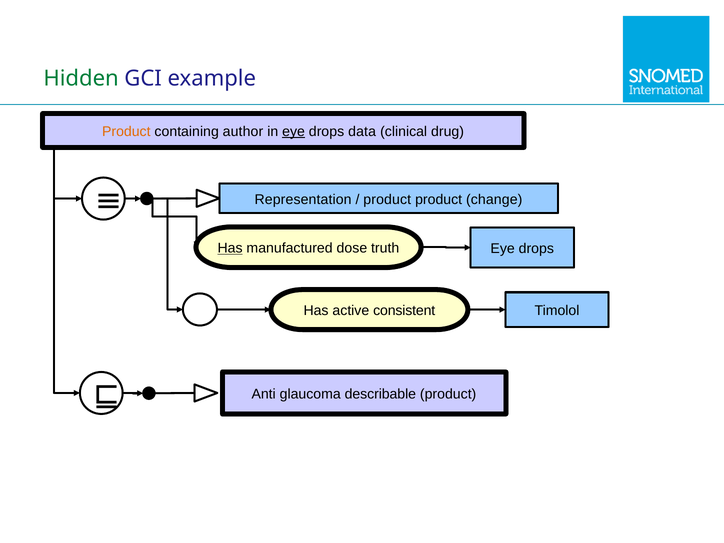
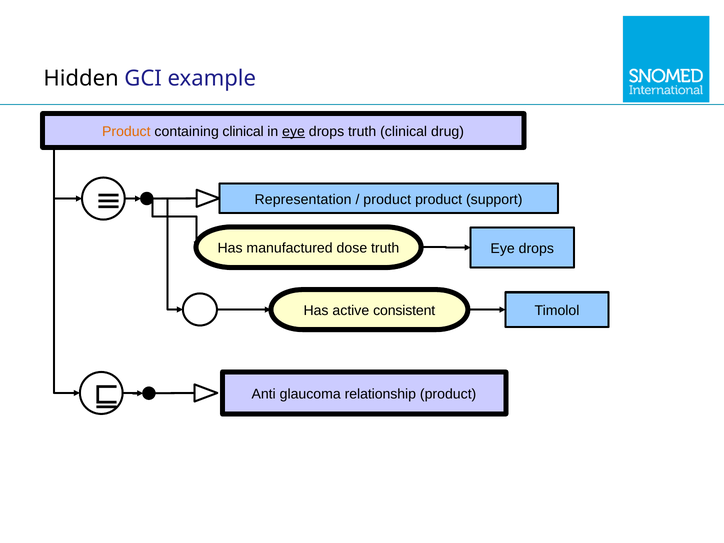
Hidden colour: green -> black (81, 79)
containing author: author -> clinical (243, 131)
drops data: data -> truth (362, 131)
change: change -> support (494, 199)
Has underline: present -> none (230, 248)
describable: describable -> relationship (380, 394)
